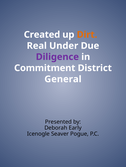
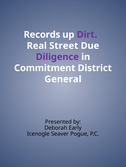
Created: Created -> Records (42, 35)
Dirt colour: orange -> purple (87, 35)
Under: Under -> Street (64, 46)
